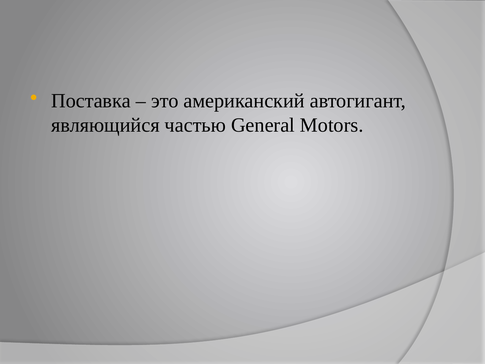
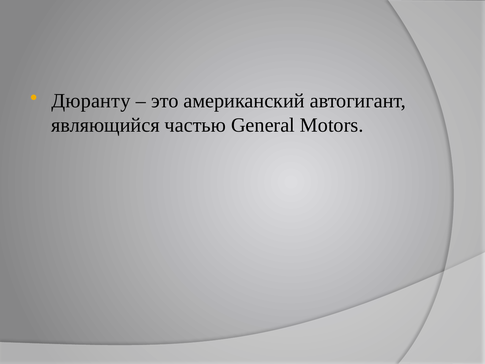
Поставка: Поставка -> Дюранту (91, 101)
